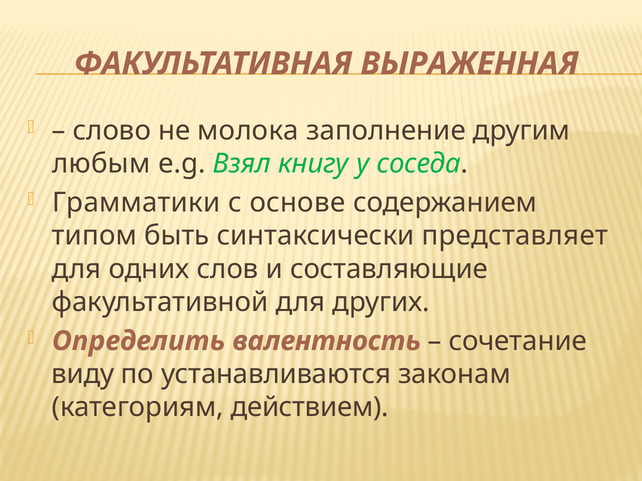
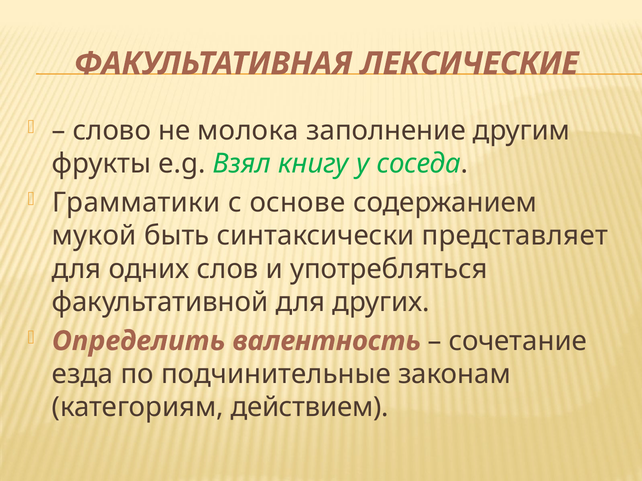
ВЫРАЖЕННАЯ: ВЫРАЖЕННАЯ -> ЛЕКСИЧЕСКИЕ (469, 64)
любым: любым -> фрукты (102, 164)
типом: типом -> мукой (94, 236)
составляющие: составляющие -> употребляться (389, 269)
виду: виду -> езда (83, 375)
устанавливаются: устанавливаются -> подчинительные (276, 375)
